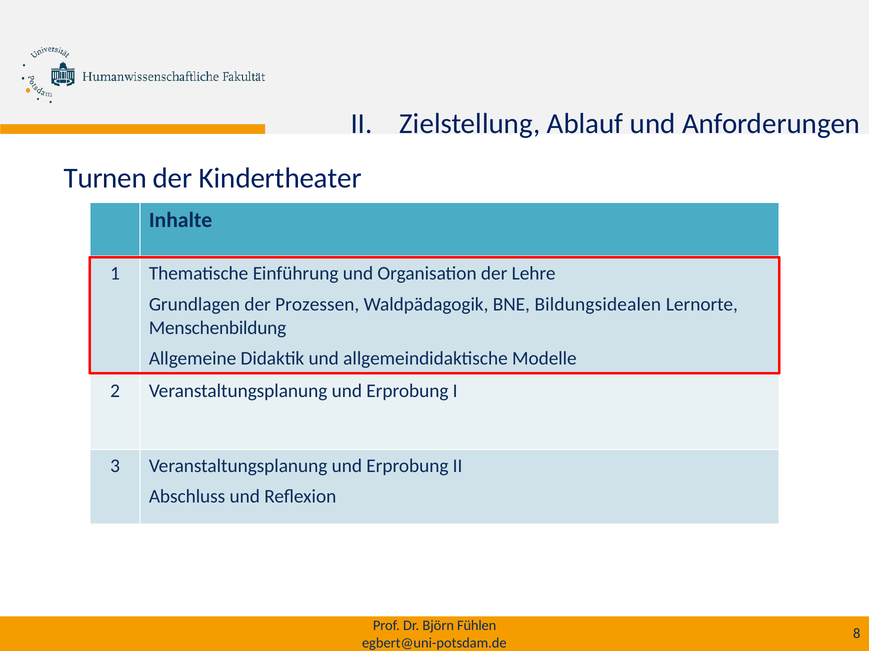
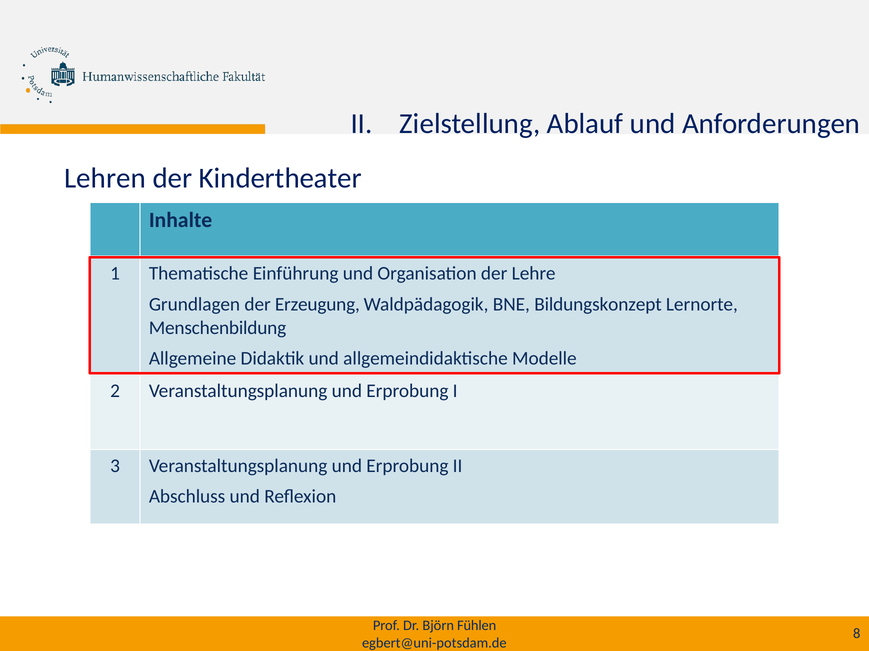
Turnen: Turnen -> Lehren (105, 179)
Prozessen: Prozessen -> Erzeugung (317, 305)
Bildungsidealen: Bildungsidealen -> Bildungskonzept (598, 305)
